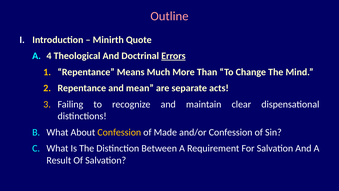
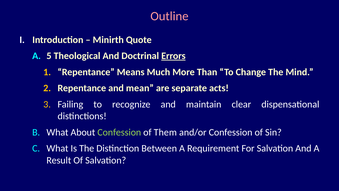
4: 4 -> 5 (49, 56)
Confession colour: yellow -> light green (119, 132)
Made: Made -> Them (165, 132)
